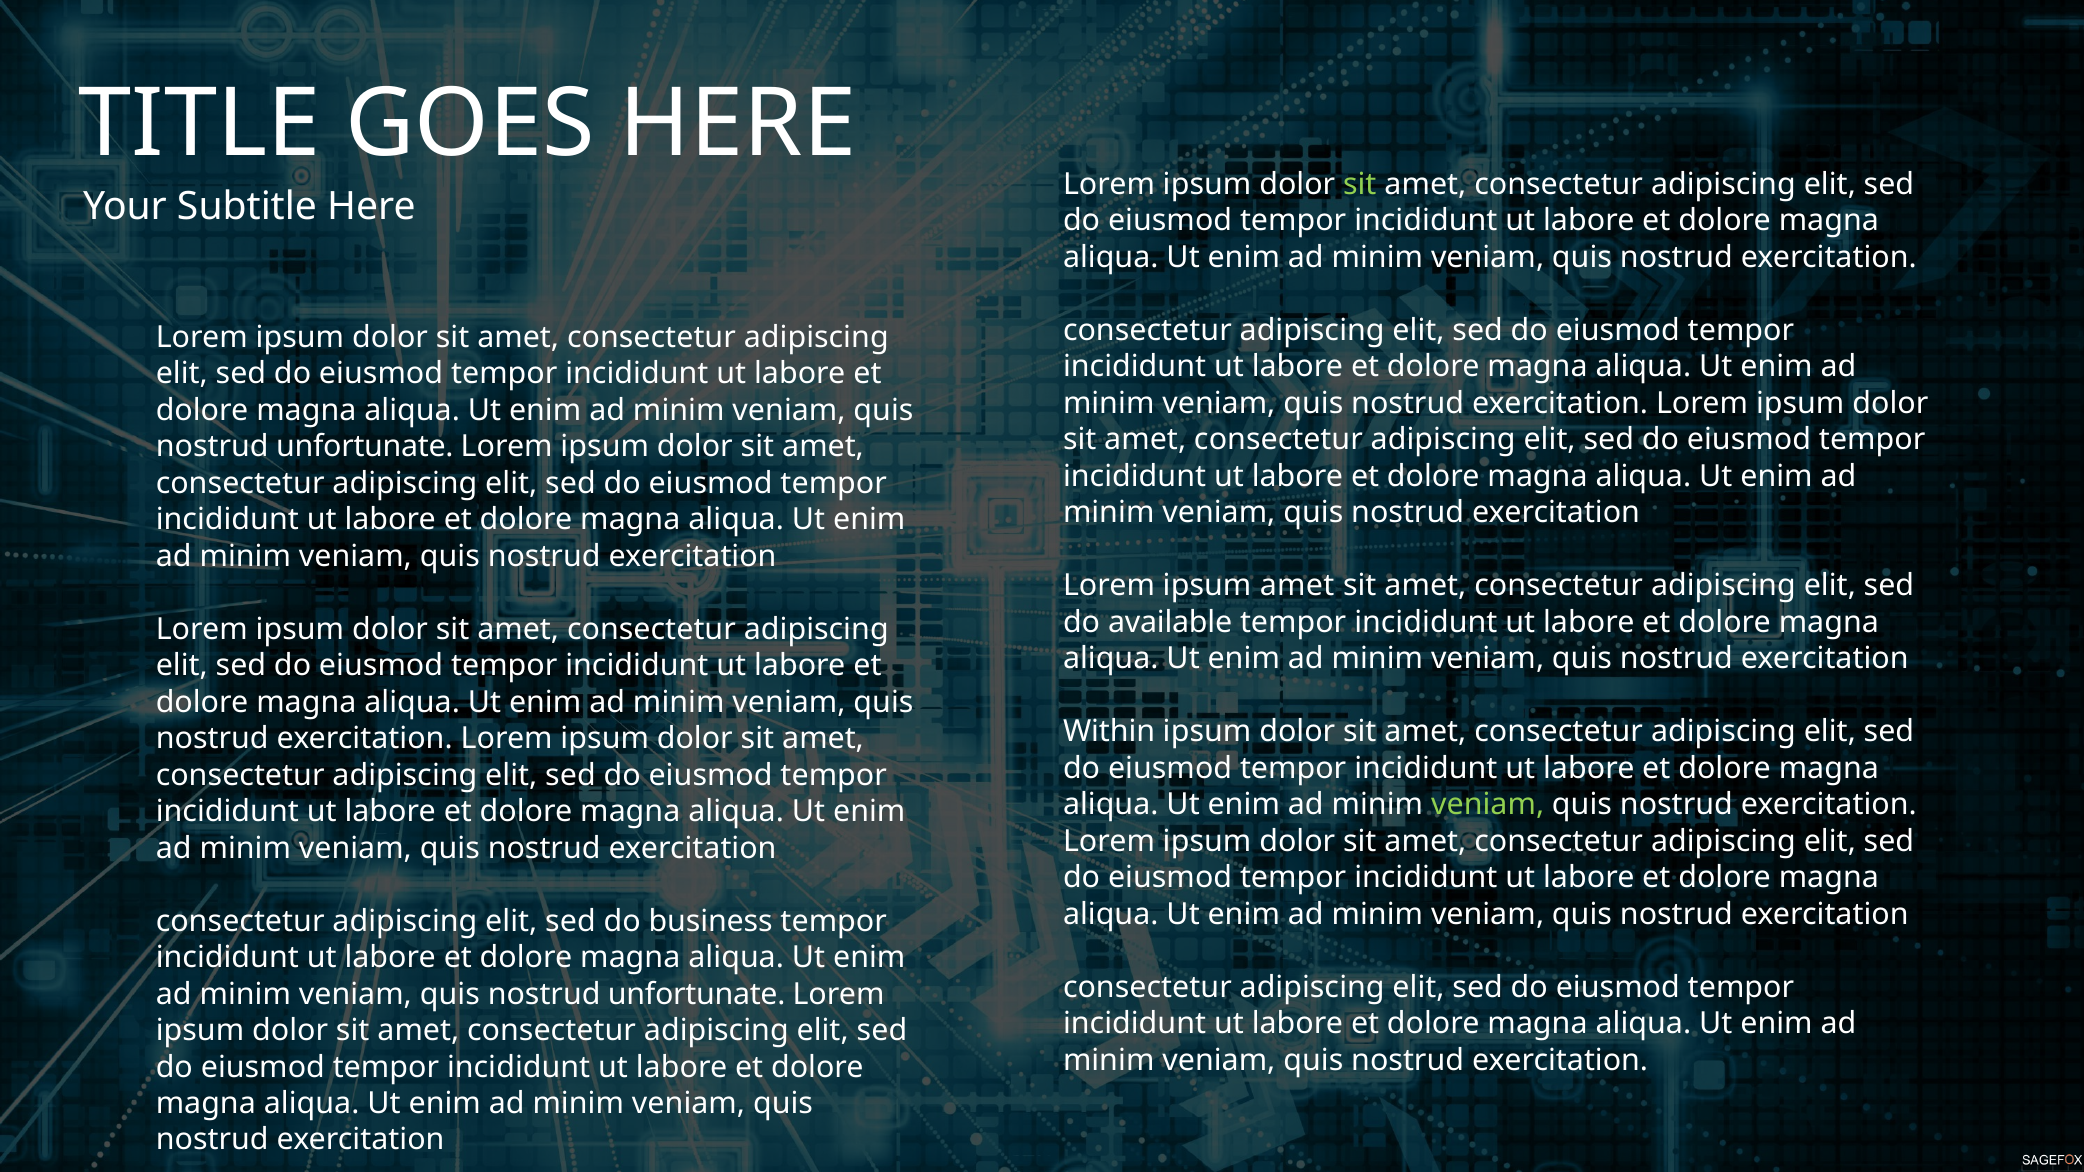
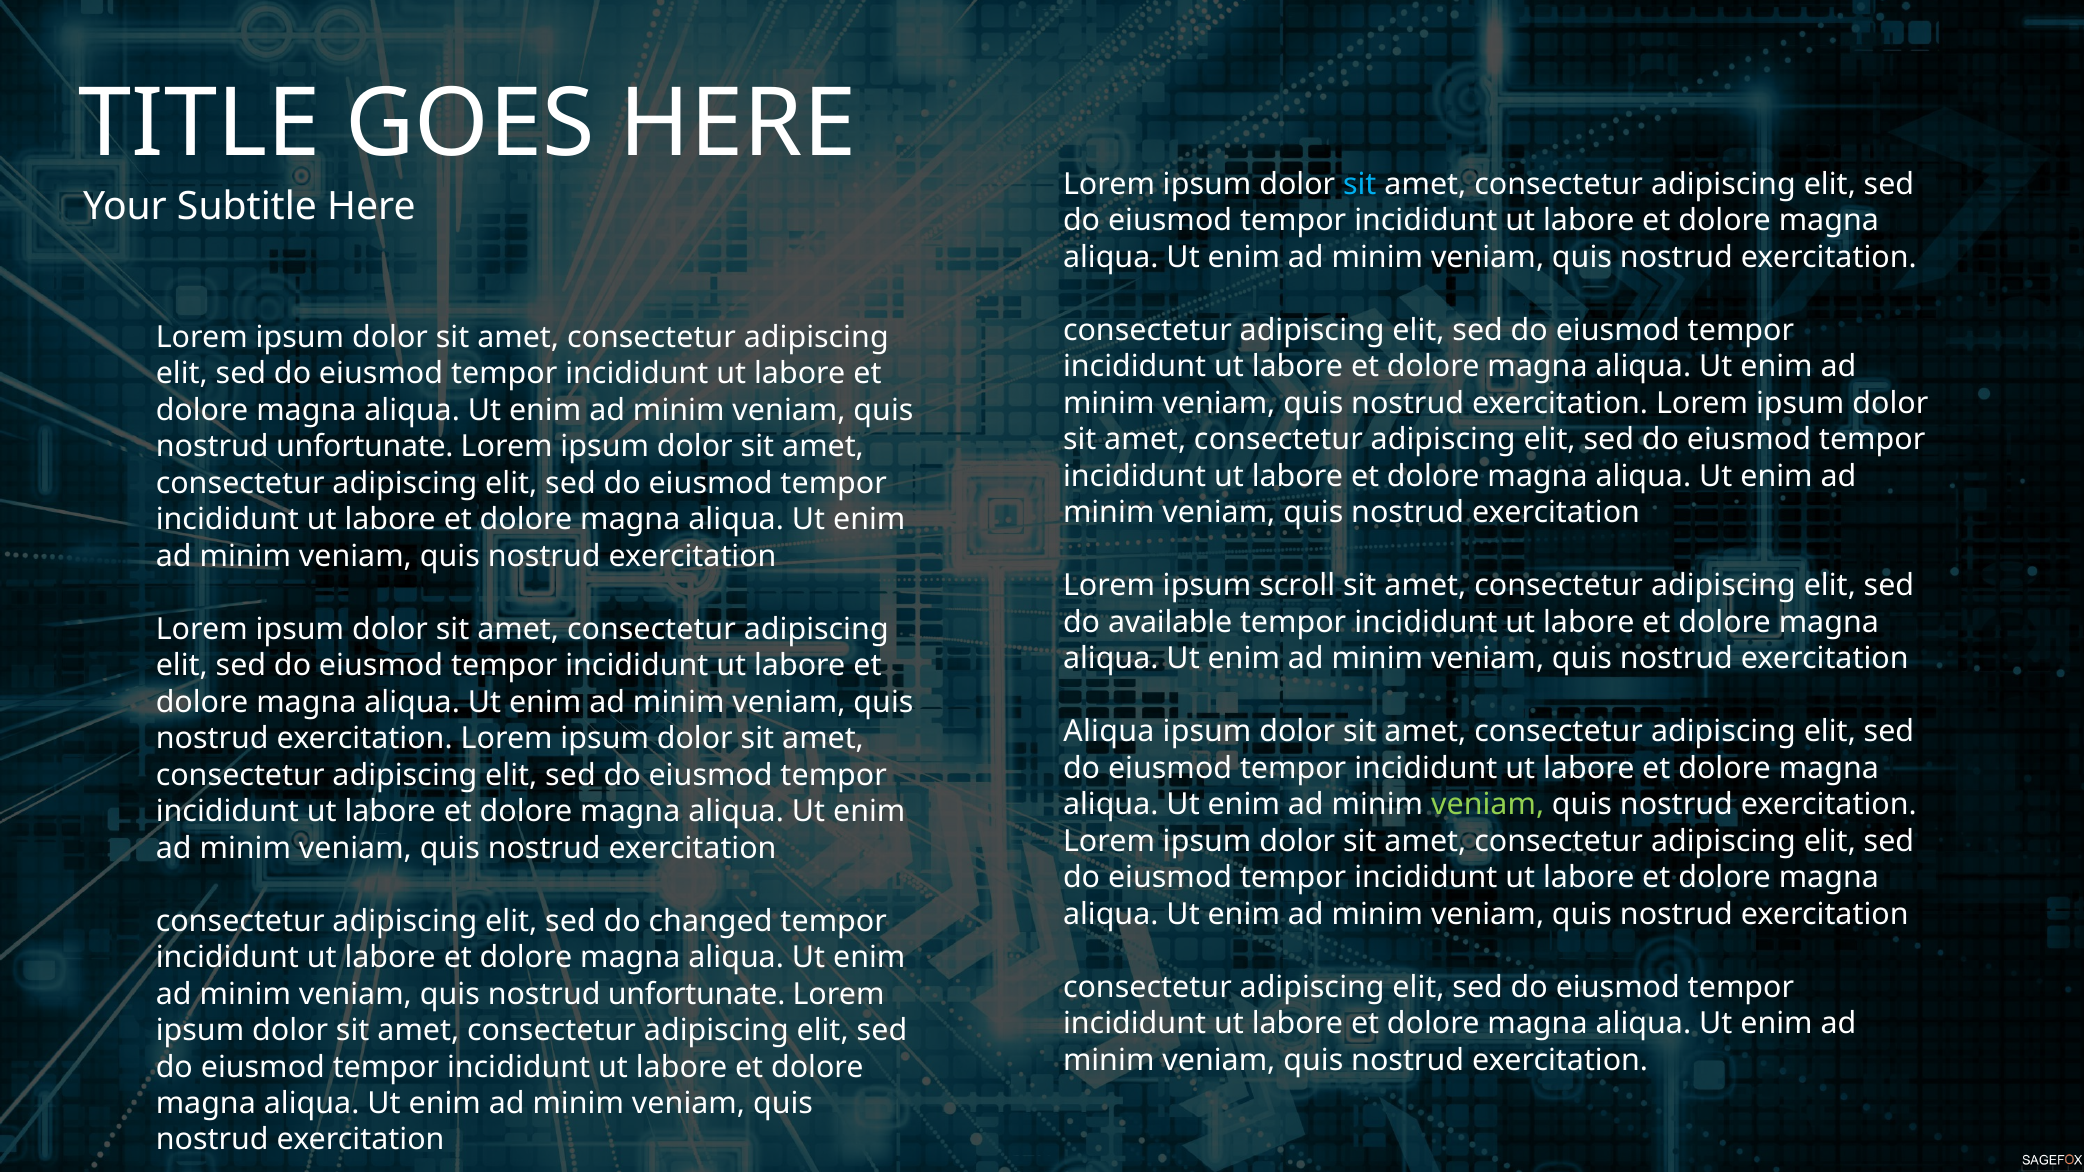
sit colour: light green -> light blue (1360, 184)
ipsum amet: amet -> scroll (1297, 586)
Within: Within -> Aliqua (1109, 732)
business: business -> changed (711, 921)
